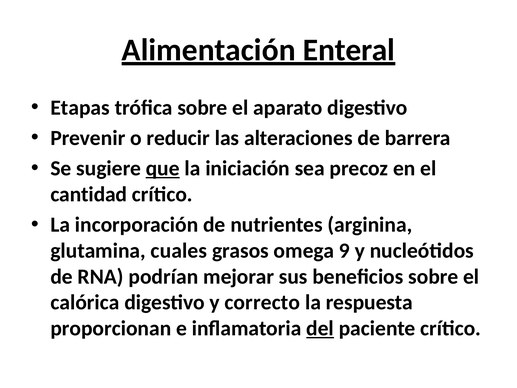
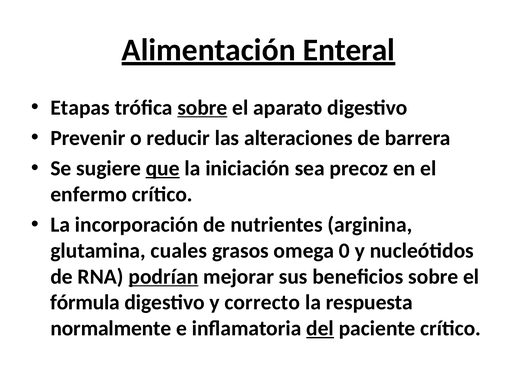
sobre underline: none -> present (202, 107)
cantidad: cantidad -> enfermo (89, 194)
9: 9 -> 0 (344, 251)
podrían underline: none -> present (163, 276)
calórica: calórica -> fórmula (85, 302)
proporcionan: proporcionan -> normalmente (111, 328)
